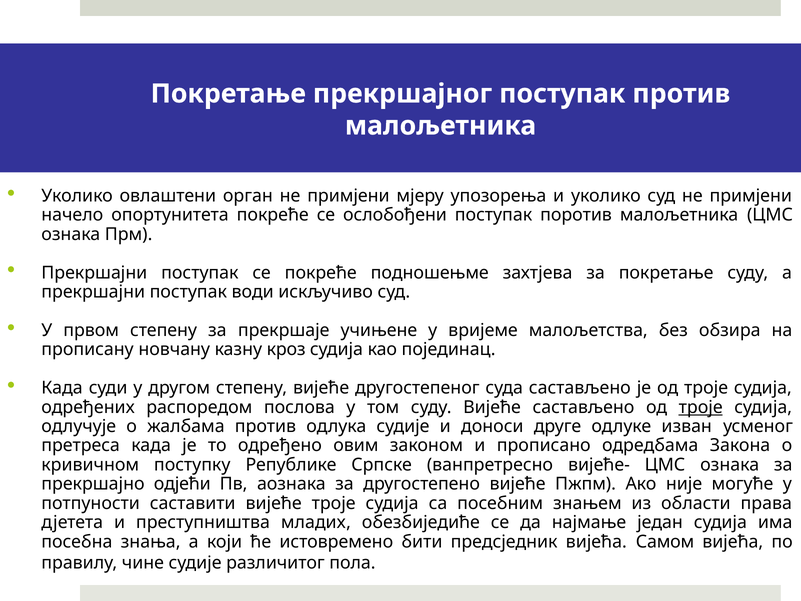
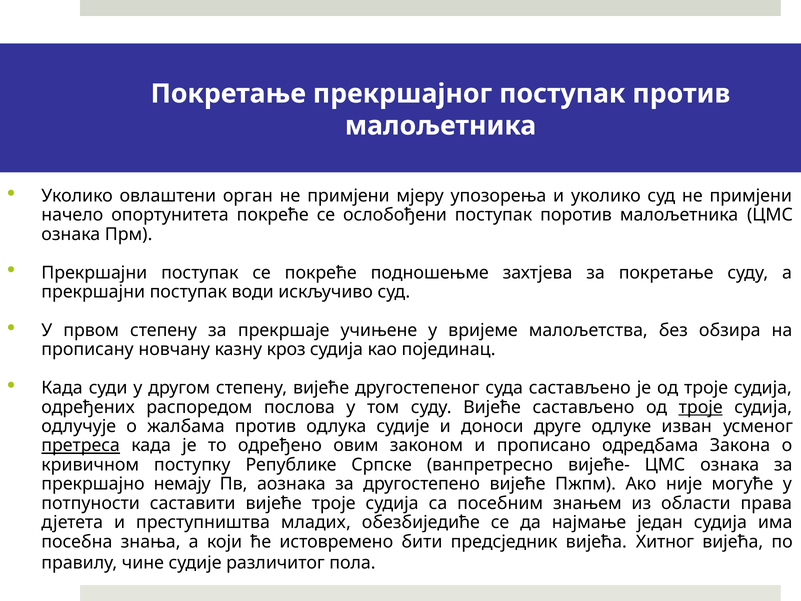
претреса underline: none -> present (81, 445)
одјећи: одјећи -> немају (182, 484)
Самом: Самом -> Хитног (665, 541)
